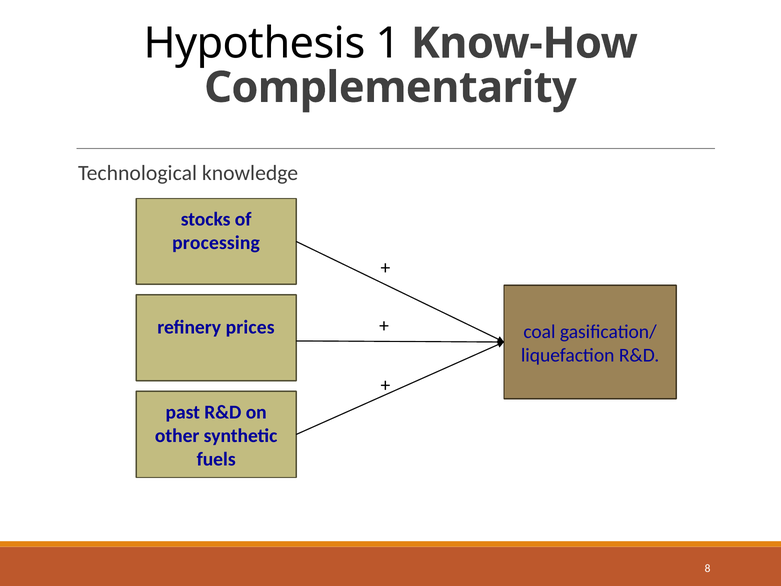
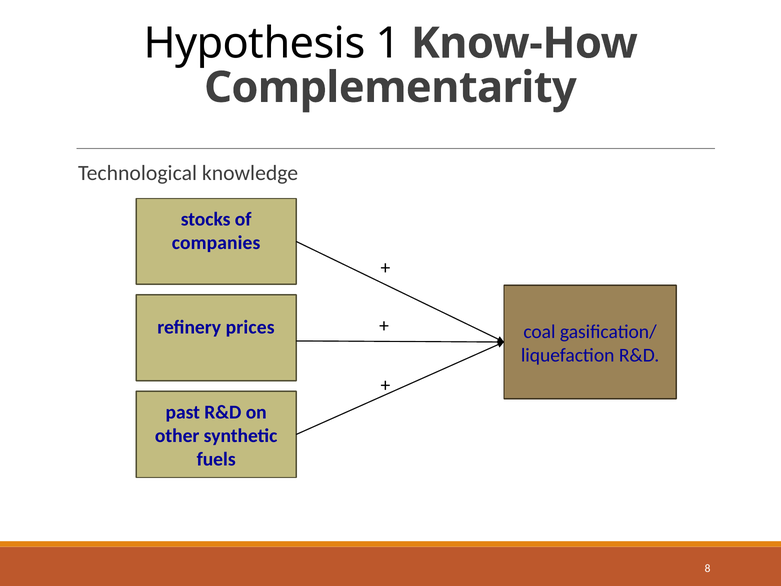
processing: processing -> companies (216, 243)
